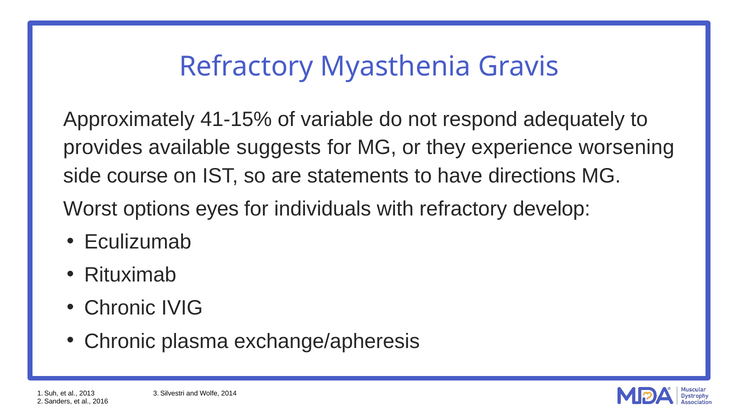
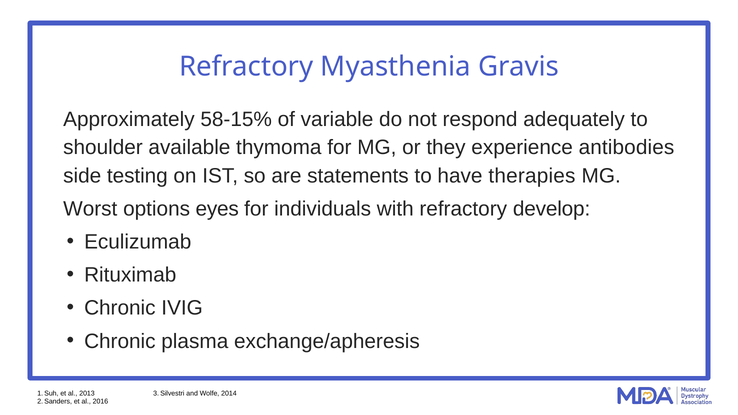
41-15%: 41-15% -> 58-15% (236, 119)
provides: provides -> shoulder (103, 148)
suggests: suggests -> thymoma (279, 148)
worsening: worsening -> antibodies (626, 148)
course: course -> testing (137, 176)
directions: directions -> therapies (532, 176)
